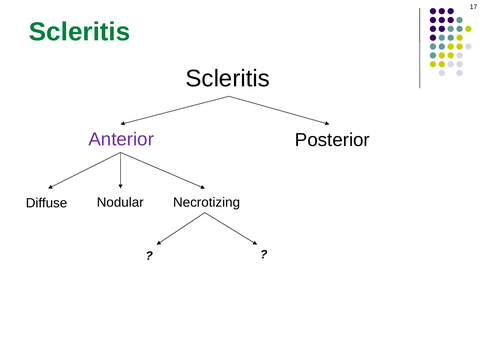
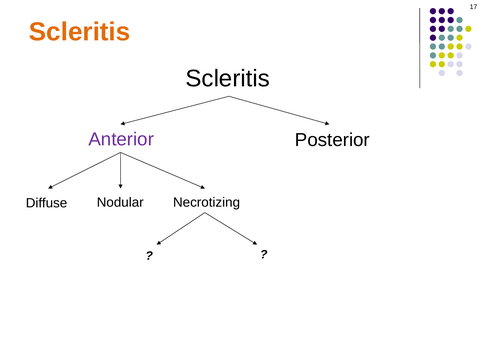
Scleritis colour: green -> orange (80, 32)
